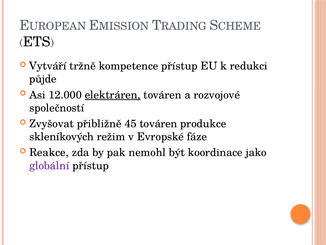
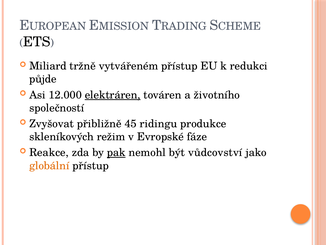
Vytváří: Vytváří -> Miliard (48, 66)
kompetence: kompetence -> vytvářeném (129, 66)
rozvojové: rozvojové -> životního (217, 95)
45 továren: továren -> ridingu (158, 124)
pak underline: none -> present (116, 152)
koordinace: koordinace -> vůdcovství (215, 152)
globální colour: purple -> orange (49, 165)
